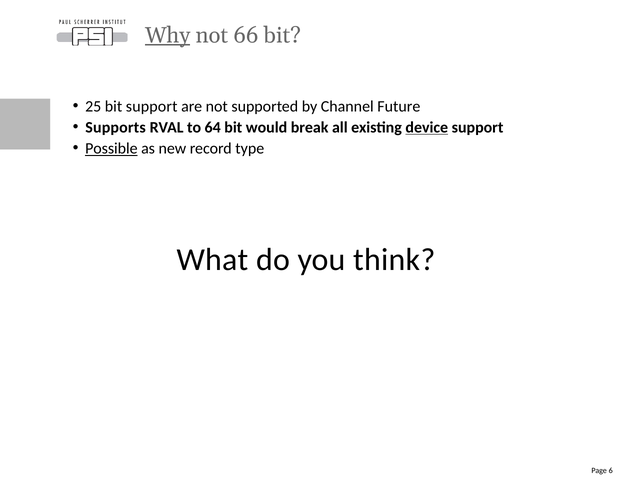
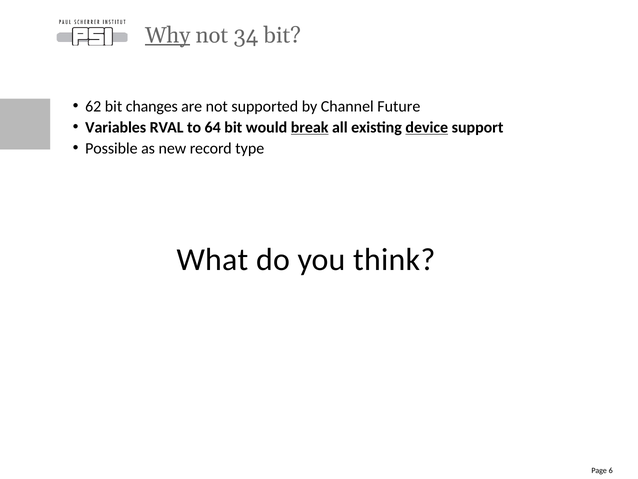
66: 66 -> 34 (246, 35)
25: 25 -> 62 (93, 106)
bit support: support -> changes (152, 106)
Supports: Supports -> Variables (116, 127)
break underline: none -> present (310, 127)
Possible underline: present -> none (111, 148)
